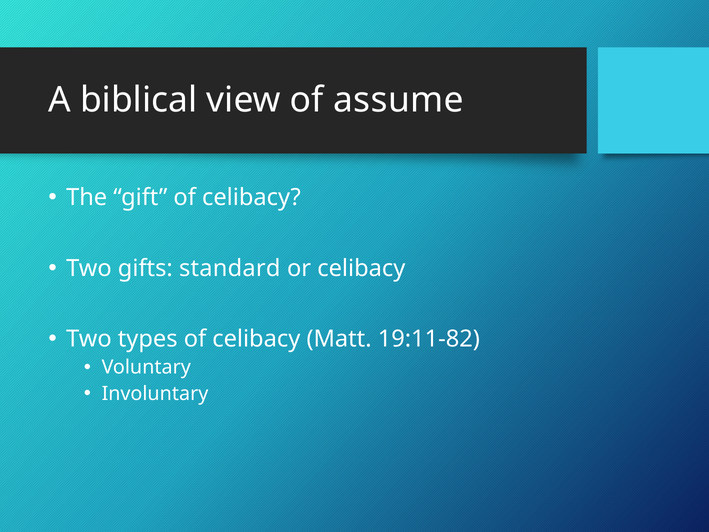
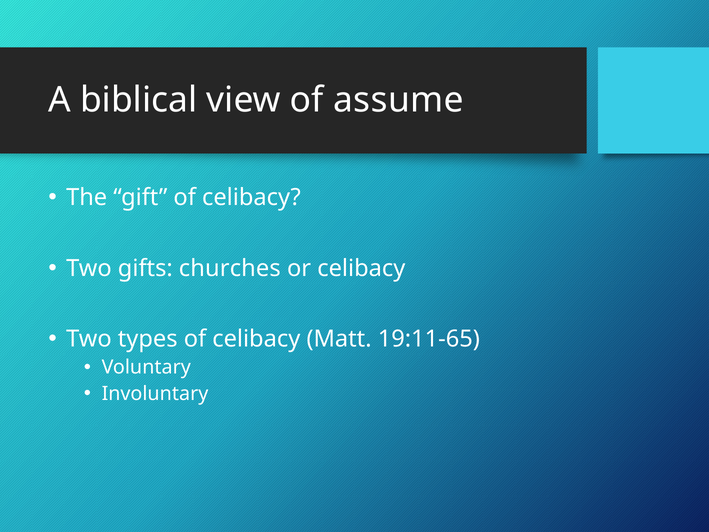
standard: standard -> churches (230, 268)
19:11-82: 19:11-82 -> 19:11-65 (429, 339)
